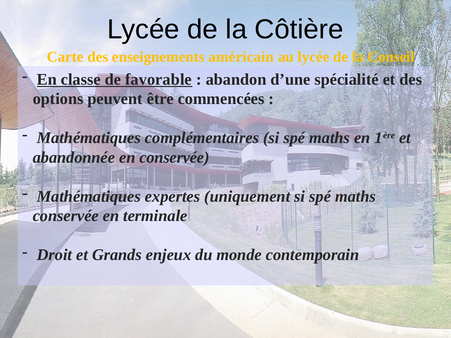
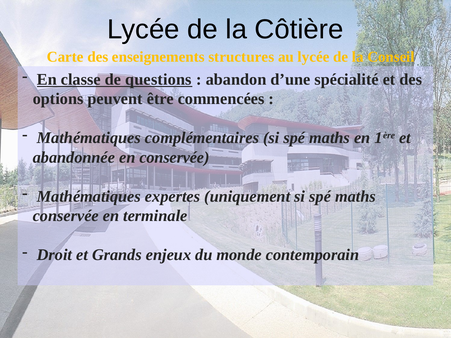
américain: américain -> structures (241, 57)
favorable: favorable -> questions (158, 79)
